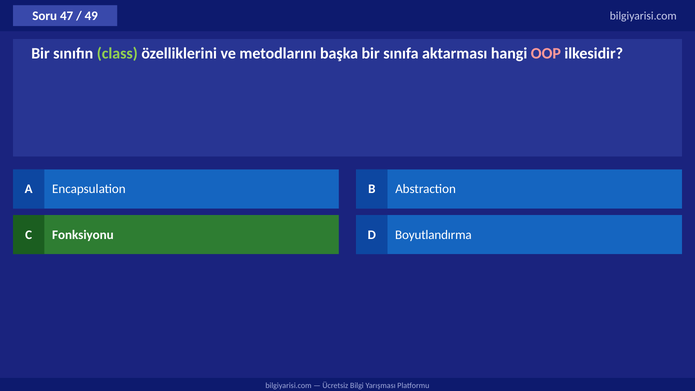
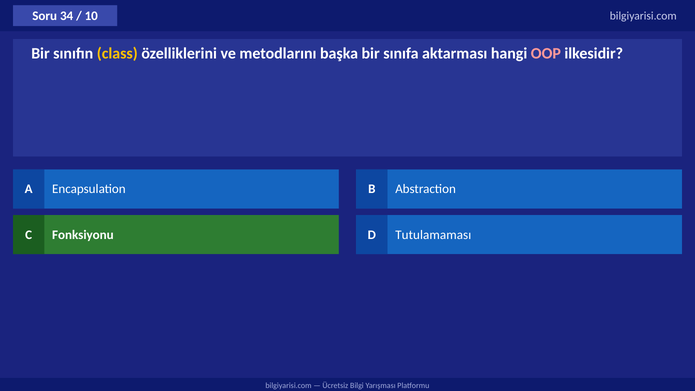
47: 47 -> 34 (67, 16)
49: 49 -> 10 (91, 16)
class colour: light green -> yellow (117, 53)
Boyutlandırma: Boyutlandırma -> Tutulamaması (433, 235)
